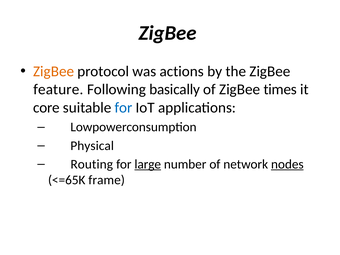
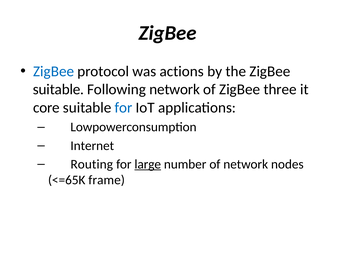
ZigBee colour: orange -> blue (54, 71)
feature: feature -> suitable (58, 89)
Following basically: basically -> network (175, 89)
times: times -> three (280, 89)
Physical: Physical -> Internet (92, 146)
nodes underline: present -> none (287, 164)
